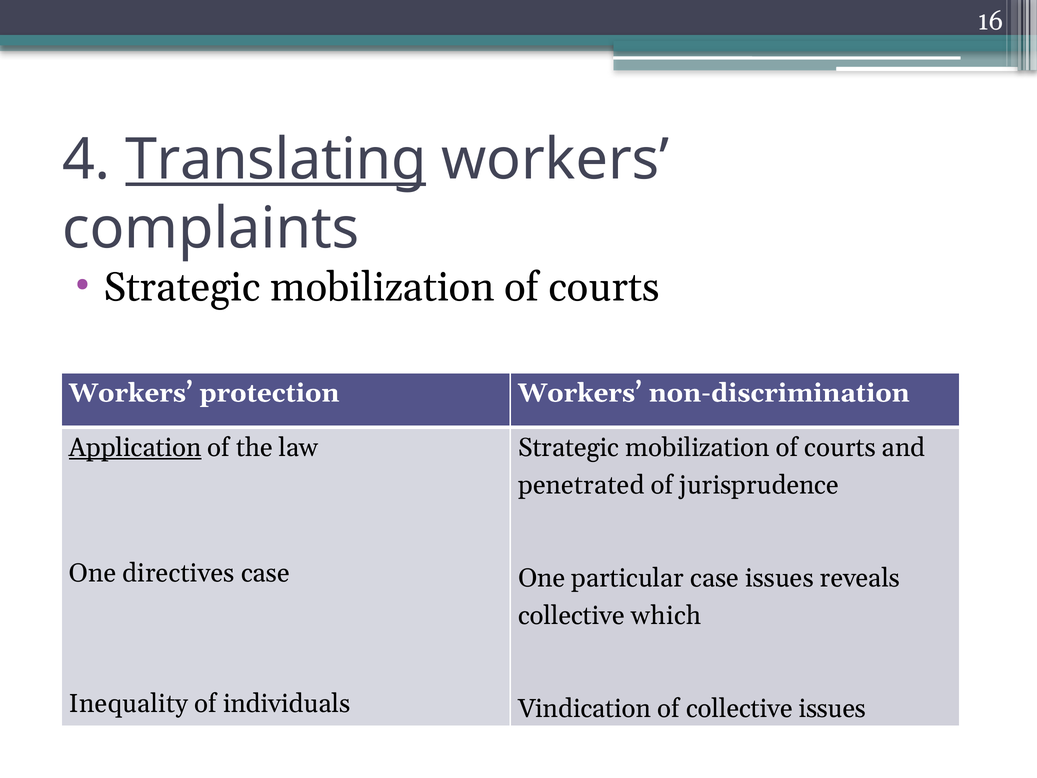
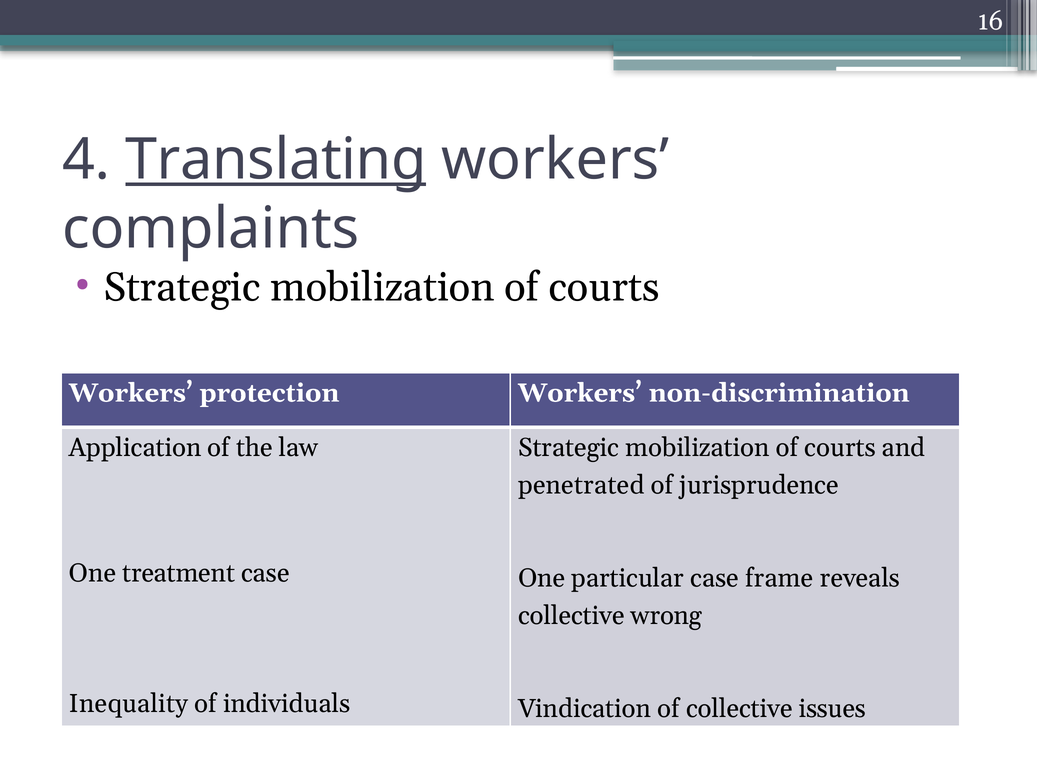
Application underline: present -> none (135, 447)
directives: directives -> treatment (179, 573)
case issues: issues -> frame (779, 578)
which: which -> wrong (667, 616)
